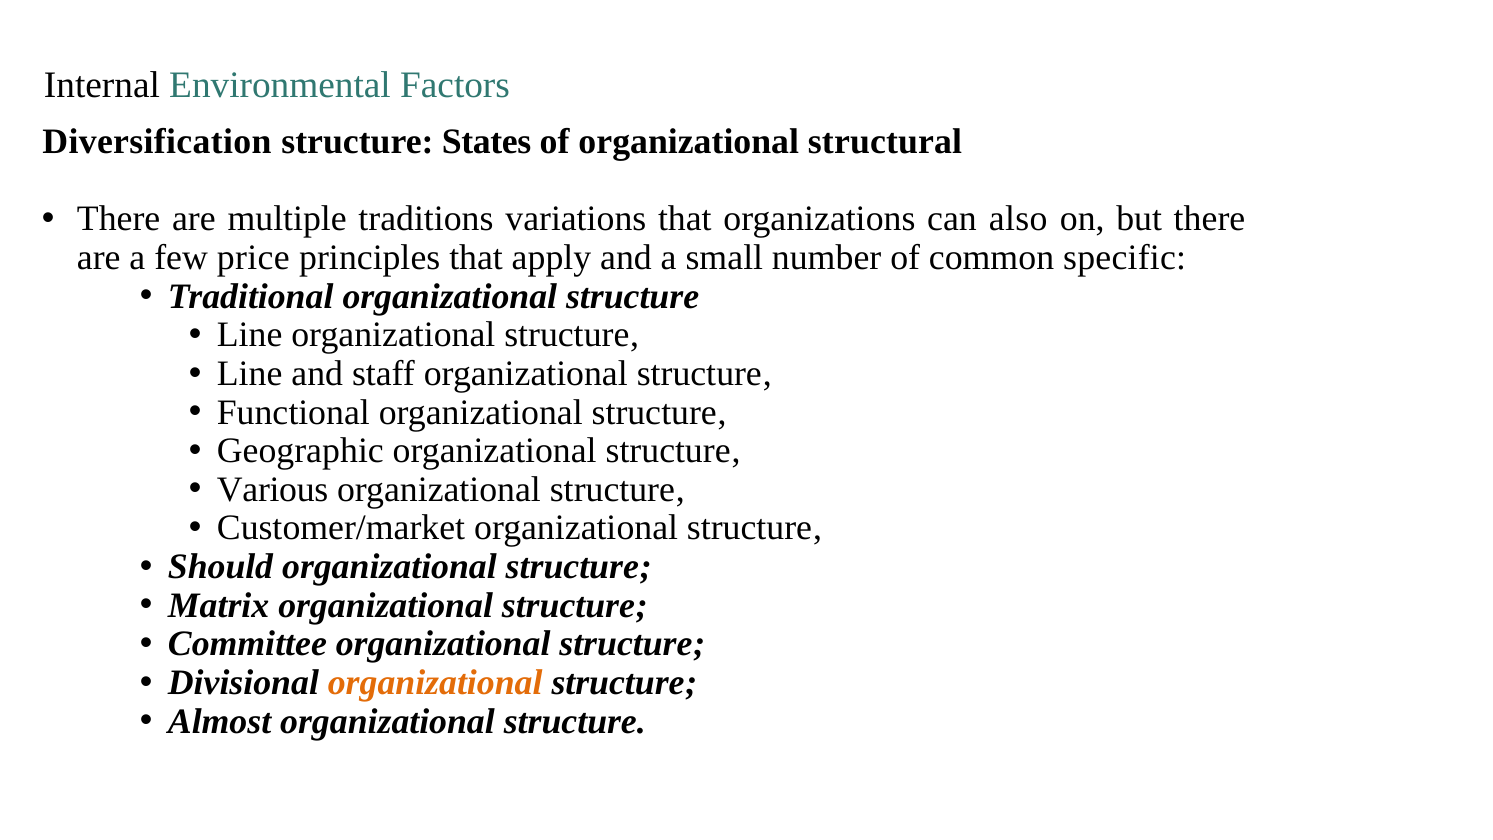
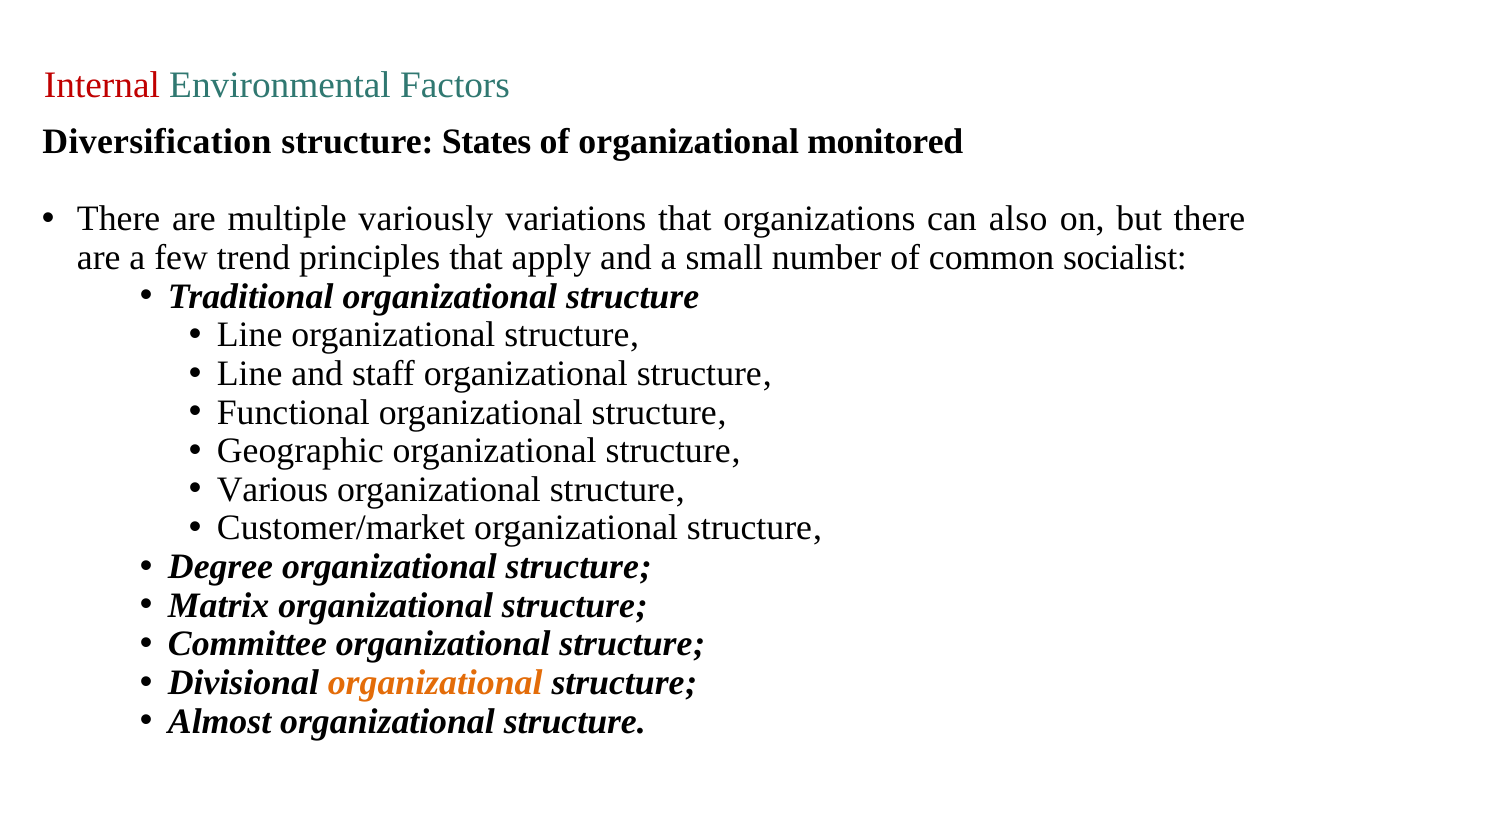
Internal colour: black -> red (102, 86)
structural: structural -> monitored (885, 142)
traditions: traditions -> variously (426, 219)
price: price -> trend (254, 258)
specific: specific -> socialist (1125, 258)
Should: Should -> Degree (221, 567)
